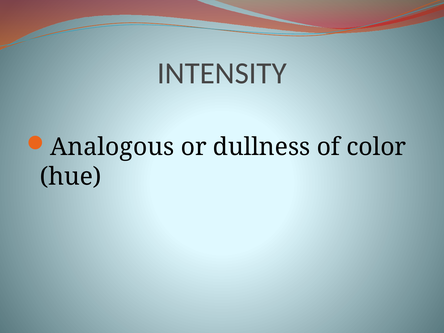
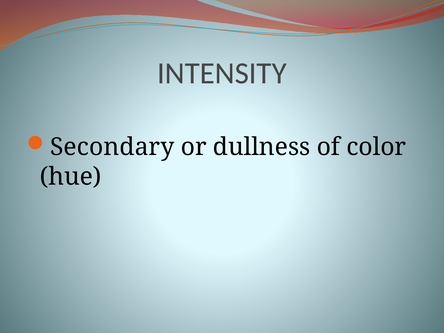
Analogous: Analogous -> Secondary (112, 147)
